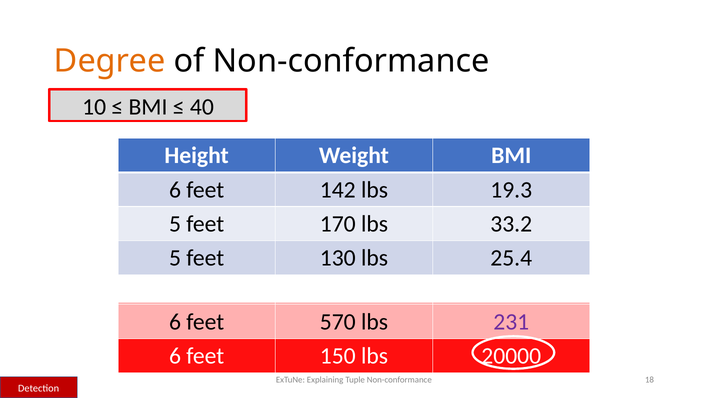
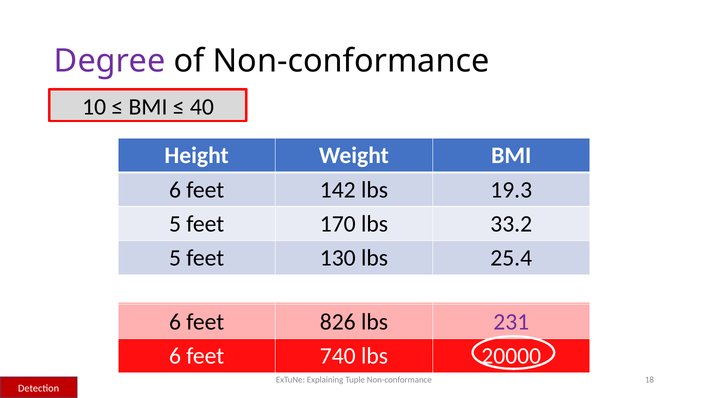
Degree colour: orange -> purple (110, 61)
570: 570 -> 826 (338, 322)
150: 150 -> 740 (338, 356)
